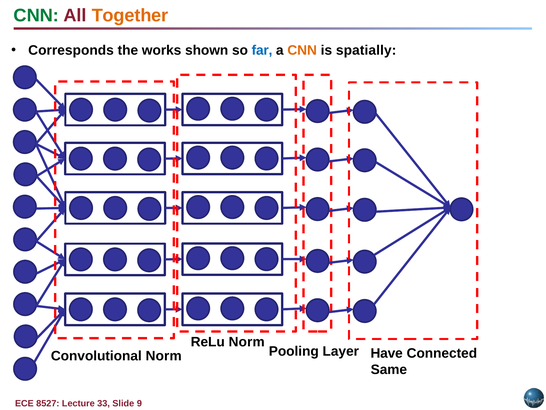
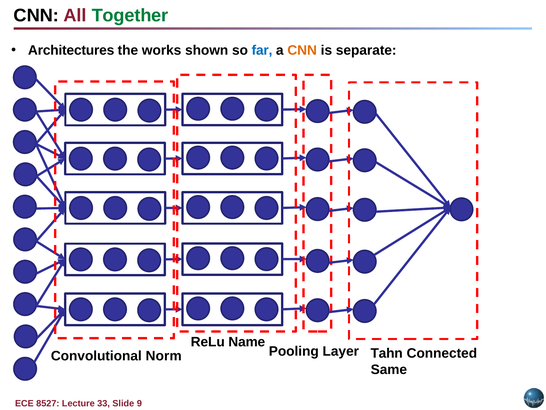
CNN colour: green -> black (36, 16)
Together colour: orange -> green (130, 16)
Corresponds: Corresponds -> Architectures (71, 50)
spatially: spatially -> separate (366, 50)
ReLu Norm: Norm -> Name (247, 342)
Have: Have -> Tahn (387, 353)
